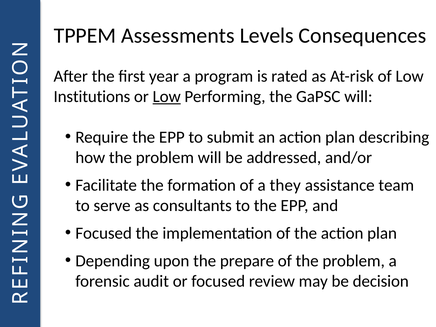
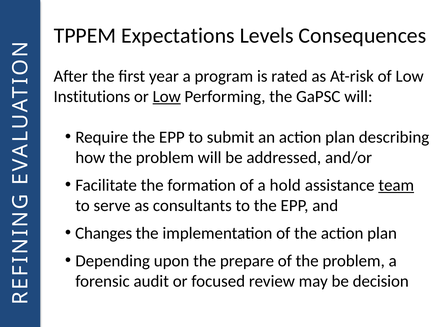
Assessments: Assessments -> Expectations (178, 36)
they: they -> hold (285, 185)
team underline: none -> present (396, 185)
Focused: Focused -> Changes (104, 233)
